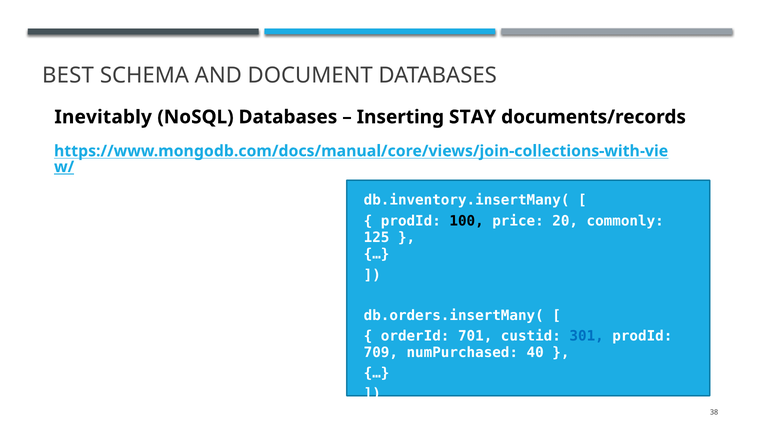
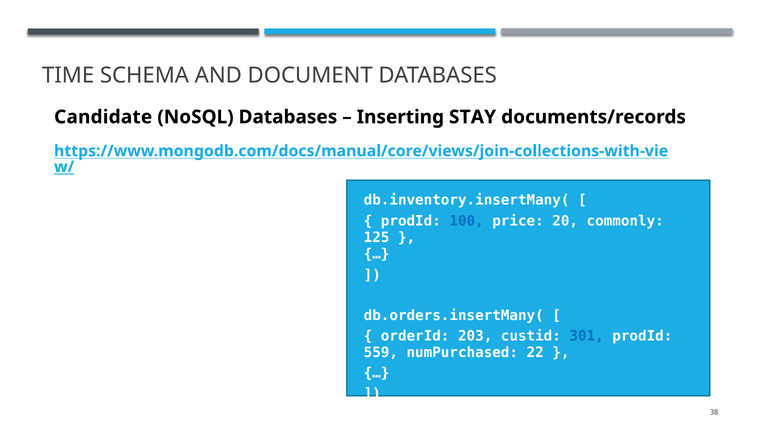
BEST: BEST -> TIME (68, 75)
Inevitably: Inevitably -> Candidate (103, 117)
100 colour: black -> blue (467, 221)
701: 701 -> 203 (475, 336)
709: 709 -> 559 (381, 352)
40: 40 -> 22 (535, 352)
